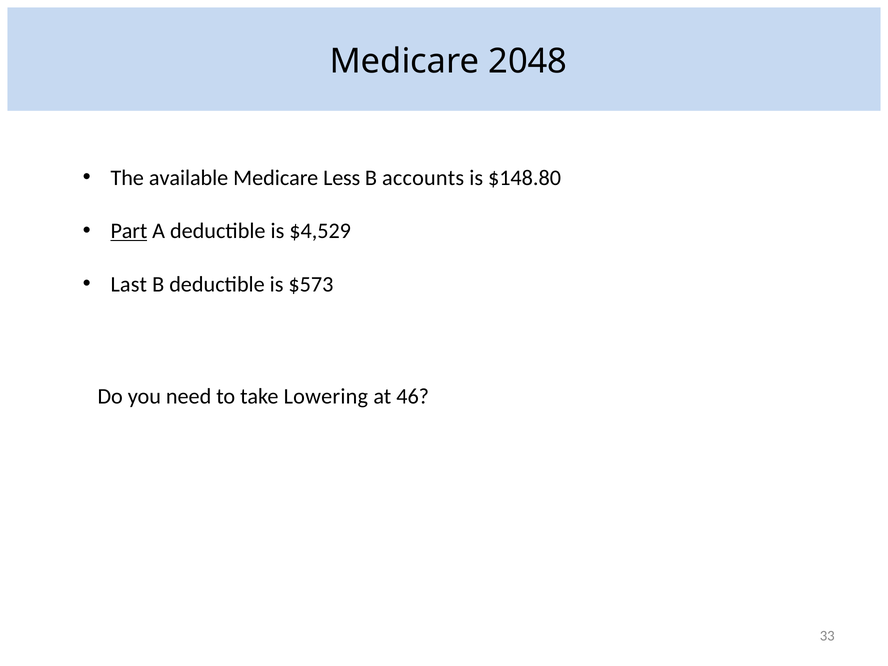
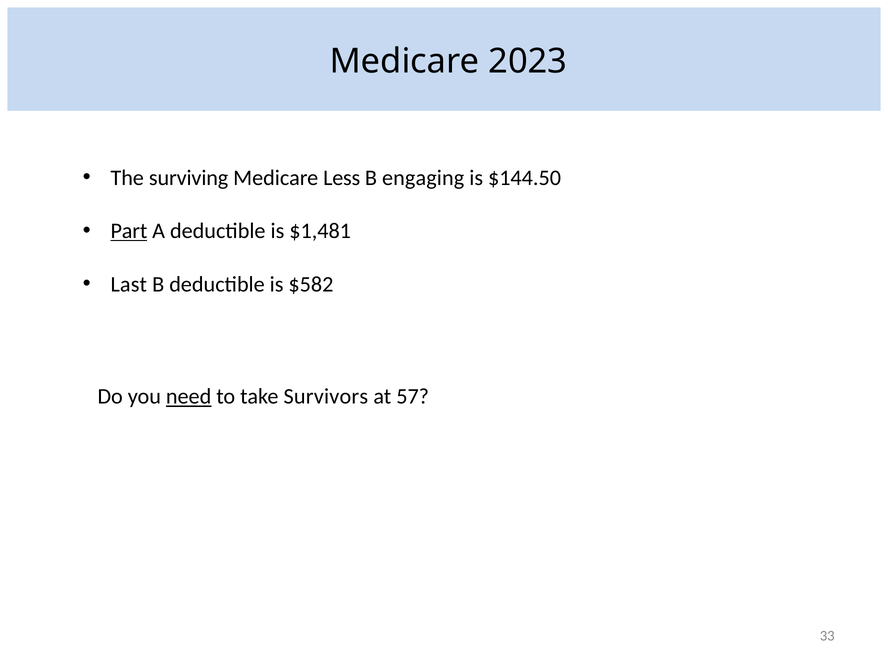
2048: 2048 -> 2023 (528, 62)
available: available -> surviving (189, 178)
accounts: accounts -> engaging (423, 178)
$148.80: $148.80 -> $144.50 (525, 178)
$4,529: $4,529 -> $1,481 (320, 231)
$573: $573 -> $582 (311, 284)
need underline: none -> present (189, 397)
Lowering: Lowering -> Survivors (326, 397)
46: 46 -> 57 (413, 397)
